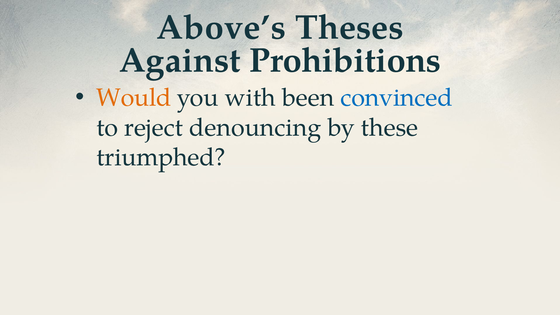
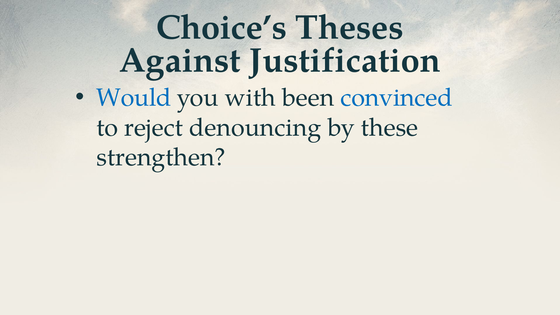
Above’s: Above’s -> Choice’s (222, 28)
Prohibitions: Prohibitions -> Justification (345, 60)
Would colour: orange -> blue (134, 98)
triumphed: triumphed -> strengthen (161, 157)
